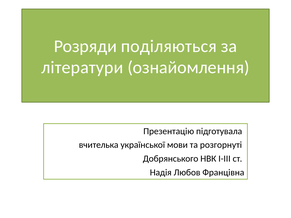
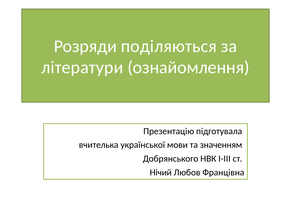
розгорнуті: розгорнуті -> значенням (221, 145)
Надія: Надія -> Нічий (161, 173)
